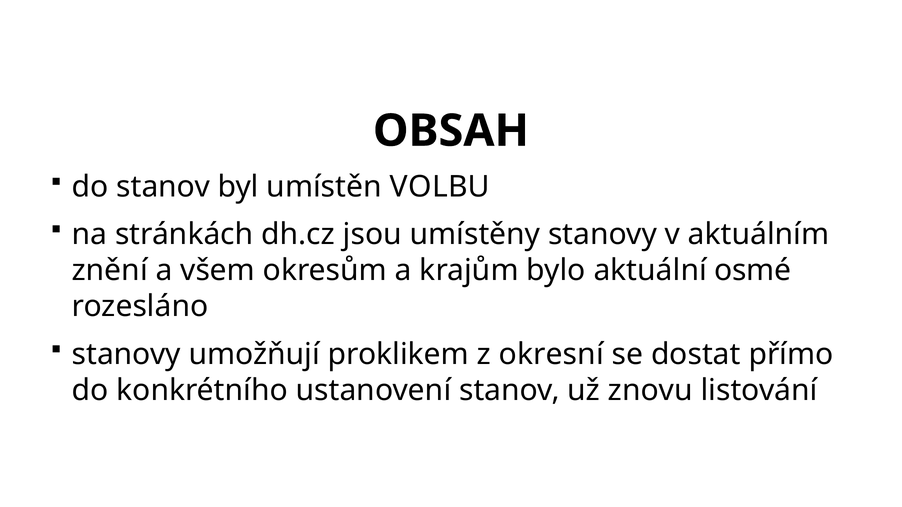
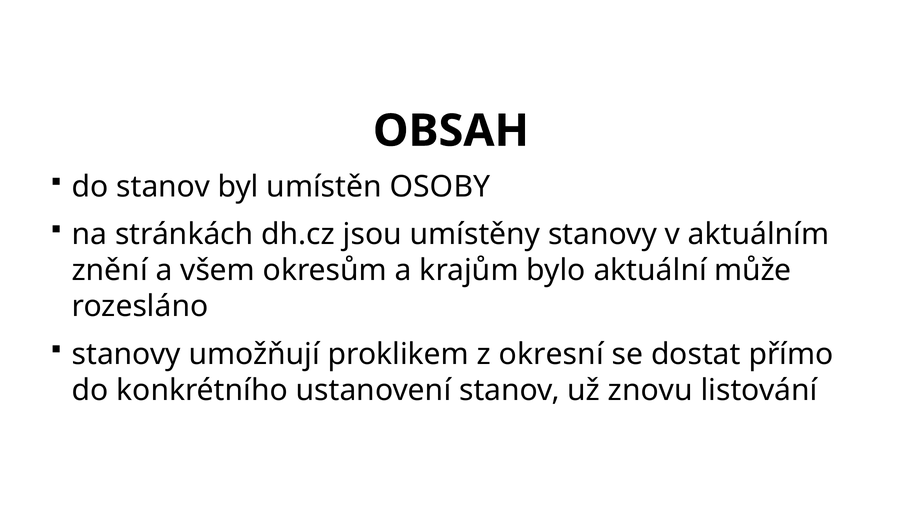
VOLBU: VOLBU -> OSOBY (440, 187)
osmé: osmé -> může (753, 271)
